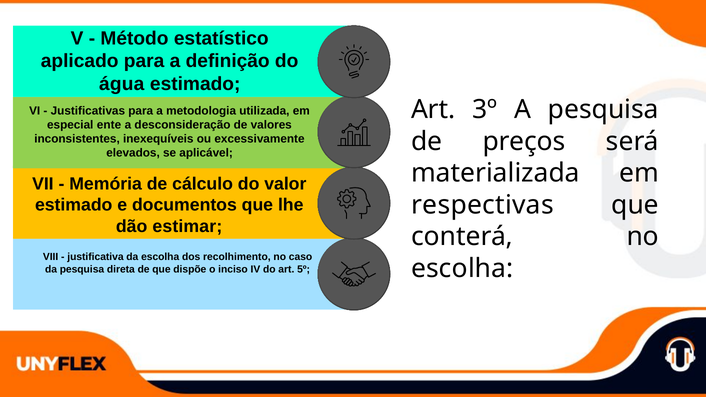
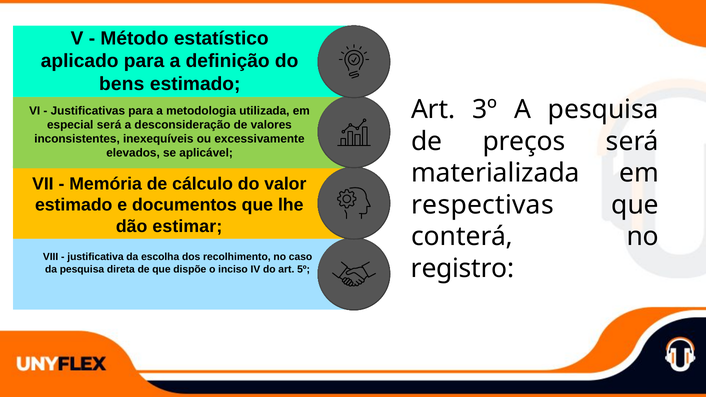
água: água -> bens (122, 84)
especial ente: ente -> será (109, 125)
escolha: escolha -> registro (463, 269)
